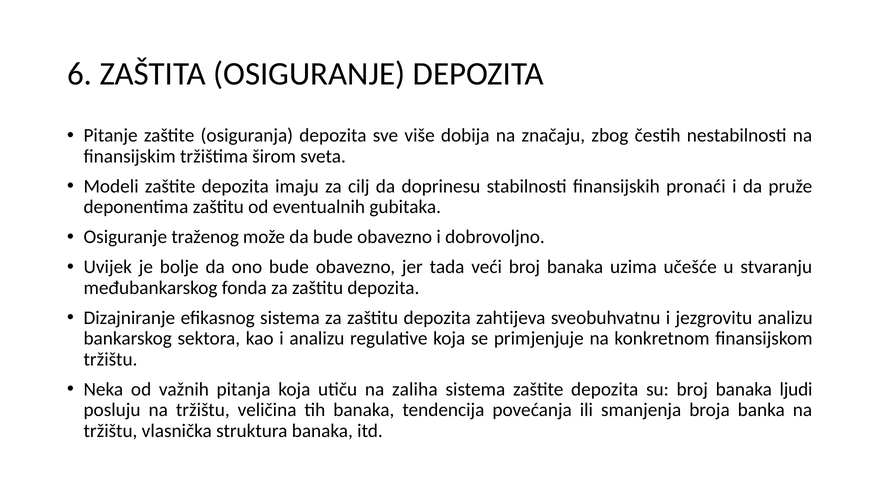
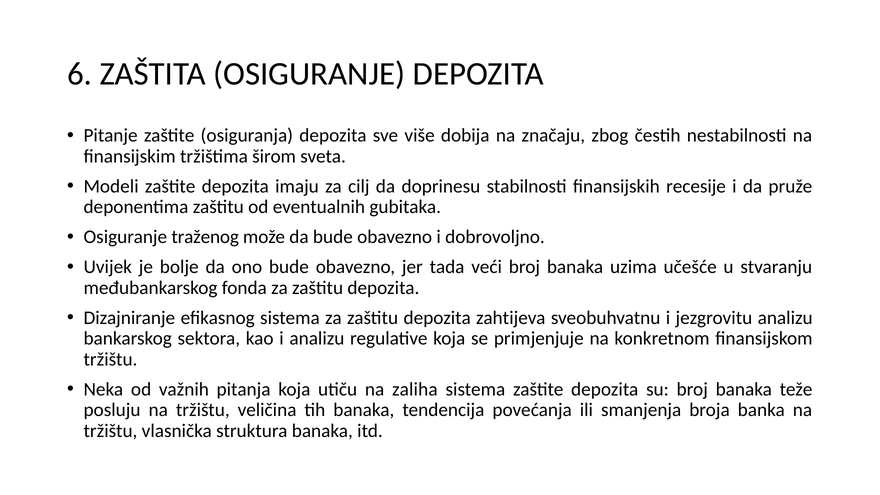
pronaći: pronaći -> recesije (696, 186)
ljudi: ljudi -> teže (796, 389)
